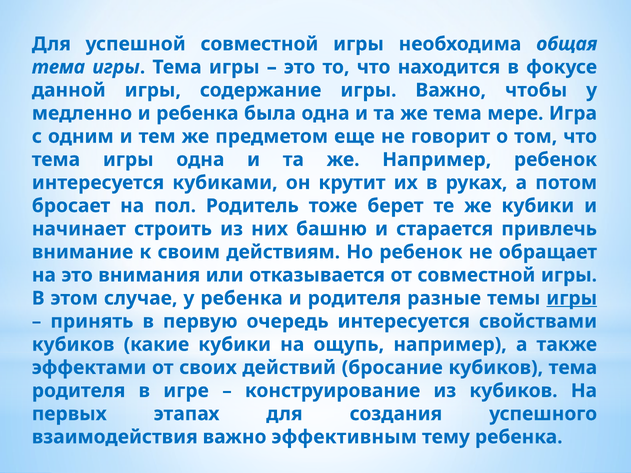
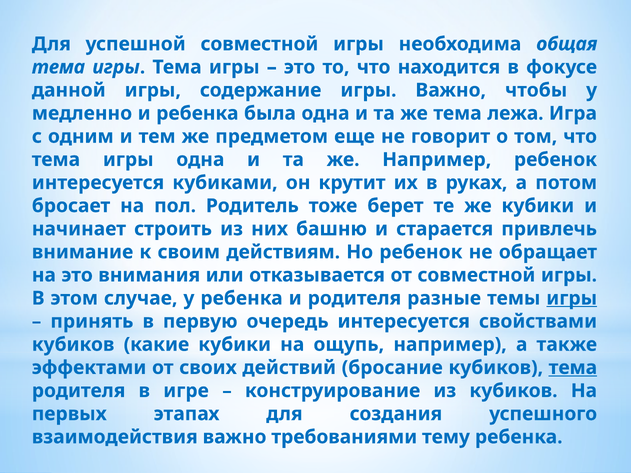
мере: мере -> лежа (515, 113)
тема underline: none -> present (573, 368)
эффективным: эффективным -> требованиями (344, 437)
